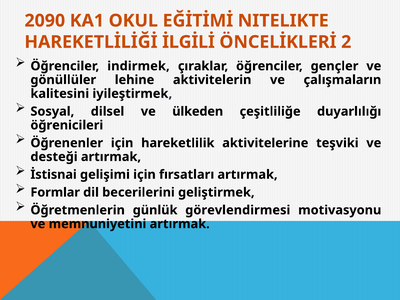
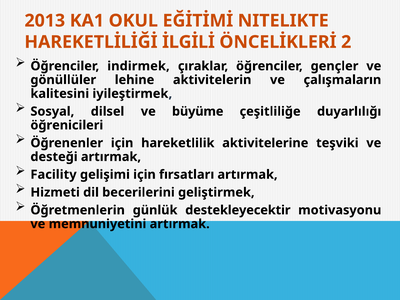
2090: 2090 -> 2013 (45, 21)
ülkeden: ülkeden -> büyüme (198, 111)
İstisnai: İstisnai -> Facility (54, 175)
Formlar: Formlar -> Hizmeti (55, 192)
görevlendirmesi: görevlendirmesi -> destekleyecektir (238, 210)
